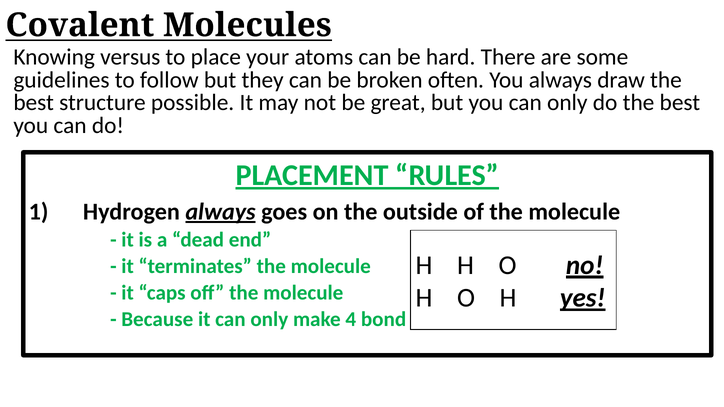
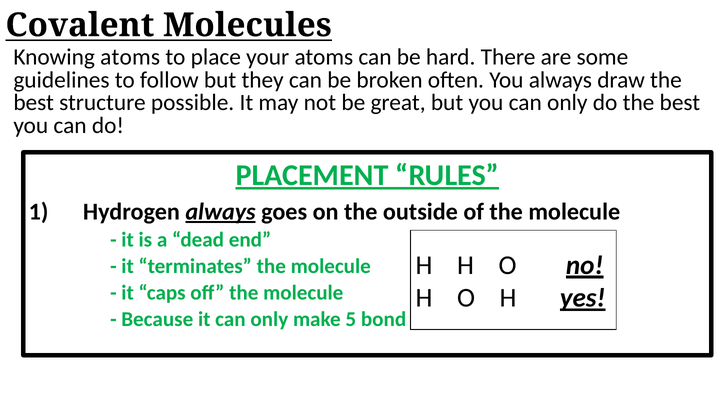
Knowing versus: versus -> atoms (130, 57)
4: 4 -> 5 (351, 320)
